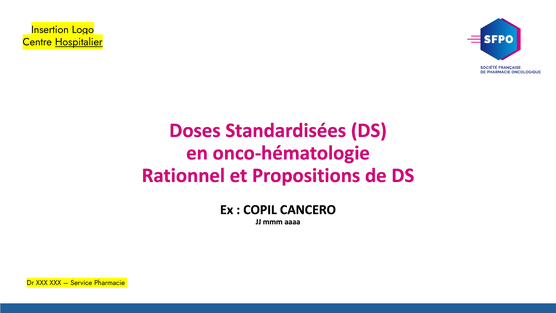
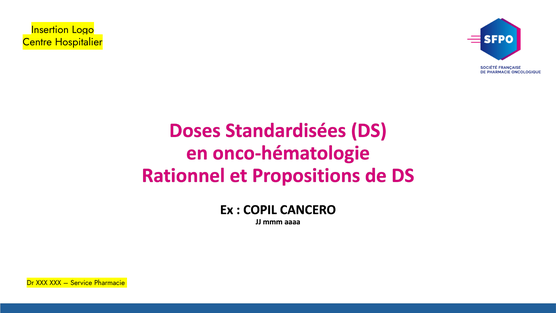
Hospitalier underline: present -> none (79, 42)
